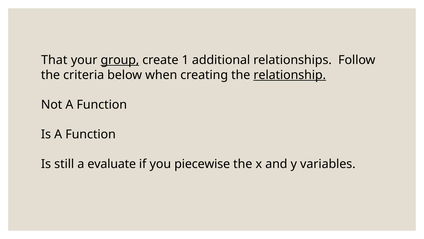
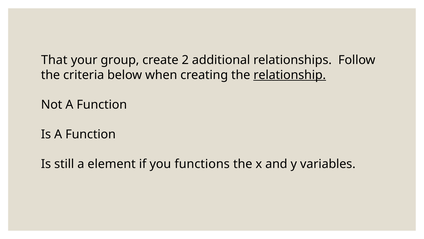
group underline: present -> none (120, 60)
1: 1 -> 2 (185, 60)
evaluate: evaluate -> element (112, 164)
piecewise: piecewise -> functions (202, 164)
